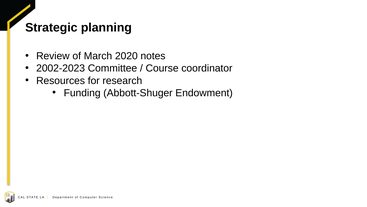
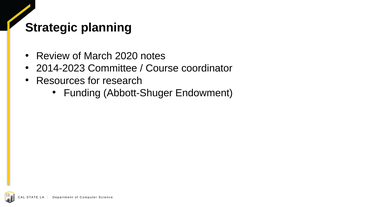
2002-2023: 2002-2023 -> 2014-2023 (61, 68)
